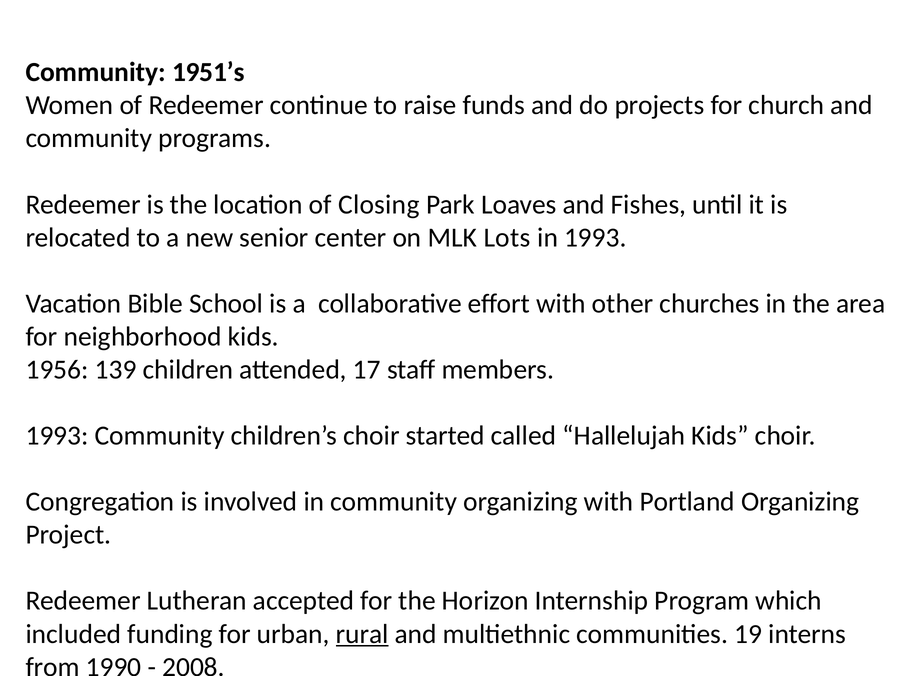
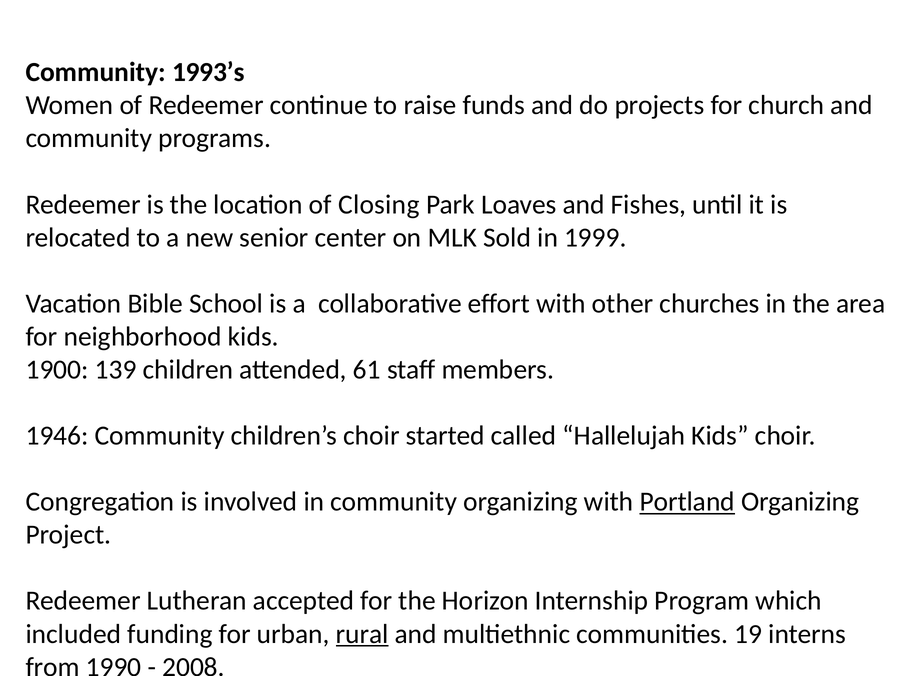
1951’s: 1951’s -> 1993’s (208, 72)
Lots: Lots -> Sold (507, 237)
in 1993: 1993 -> 1999 (595, 237)
1956: 1956 -> 1900 (57, 370)
17: 17 -> 61 (367, 370)
1993: 1993 -> 1946 (57, 436)
Portland underline: none -> present (687, 502)
